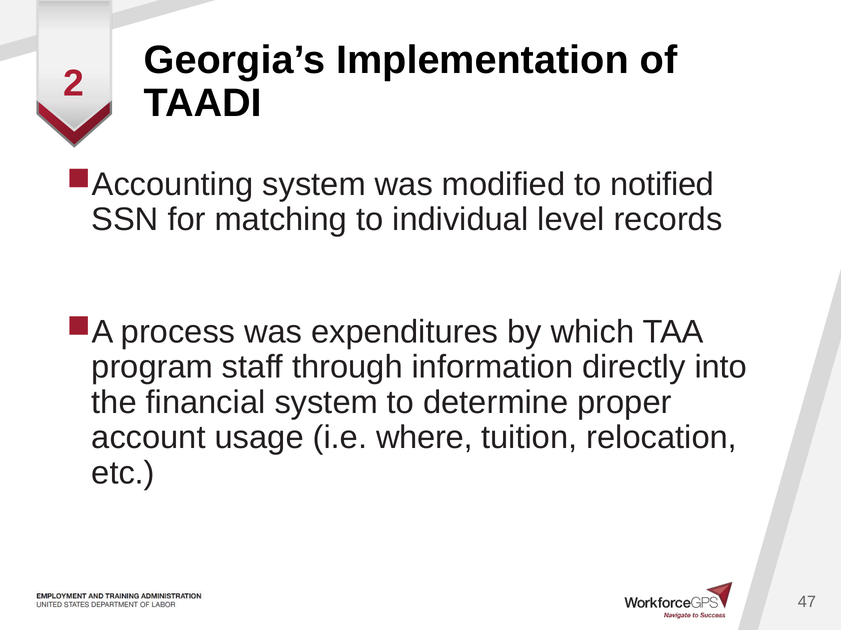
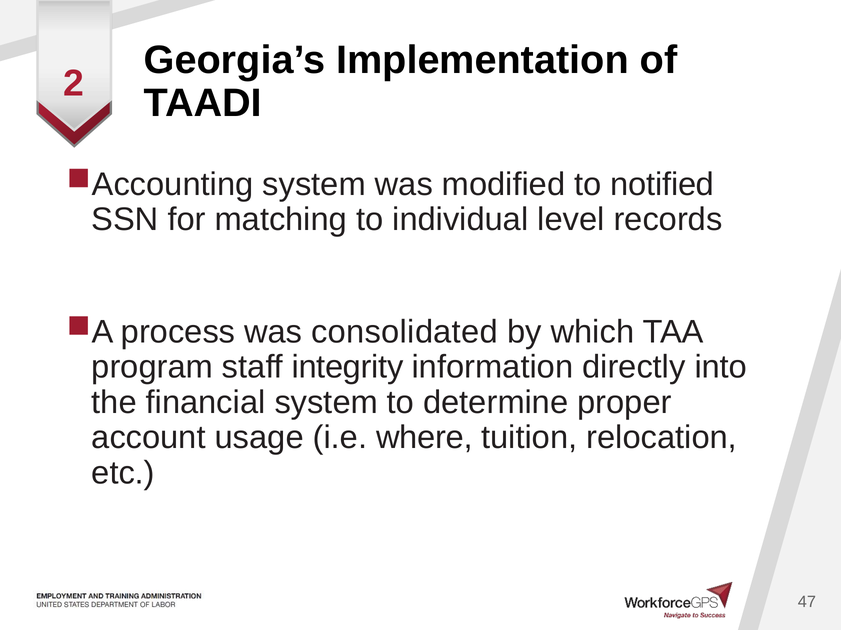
expenditures: expenditures -> consolidated (405, 332)
through: through -> integrity (348, 368)
